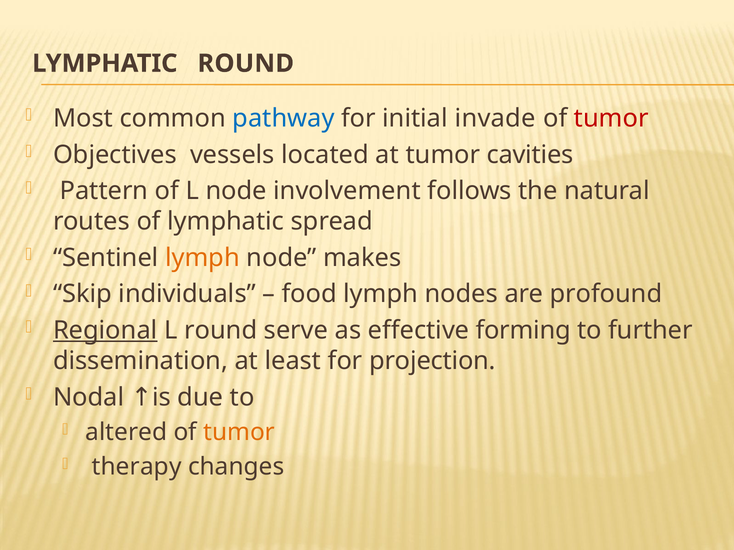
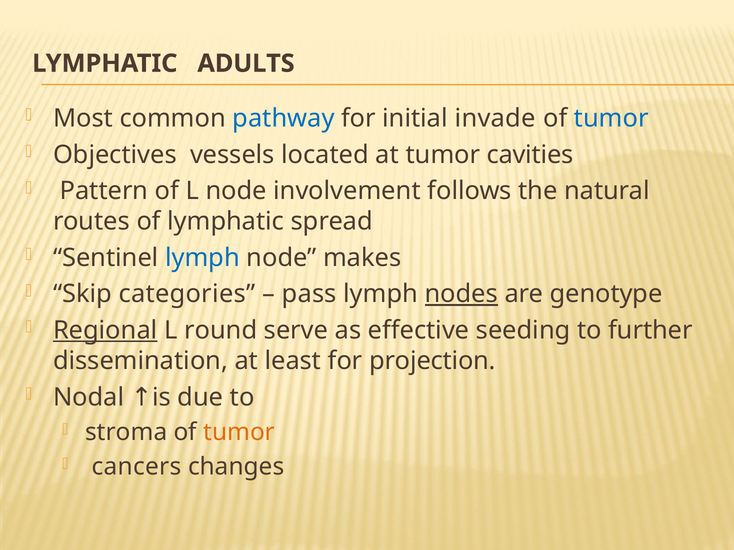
LYMPHATIC ROUND: ROUND -> ADULTS (246, 63)
tumor colour: red -> blue (611, 119)
lymph colour: orange -> blue (202, 258)
individuals: individuals -> categories (187, 294)
food: food -> pass (309, 294)
nodes underline: none -> present (461, 294)
profound: profound -> genotype (606, 294)
forming: forming -> seeding (523, 331)
altered: altered -> stroma (126, 433)
therapy: therapy -> cancers (137, 467)
